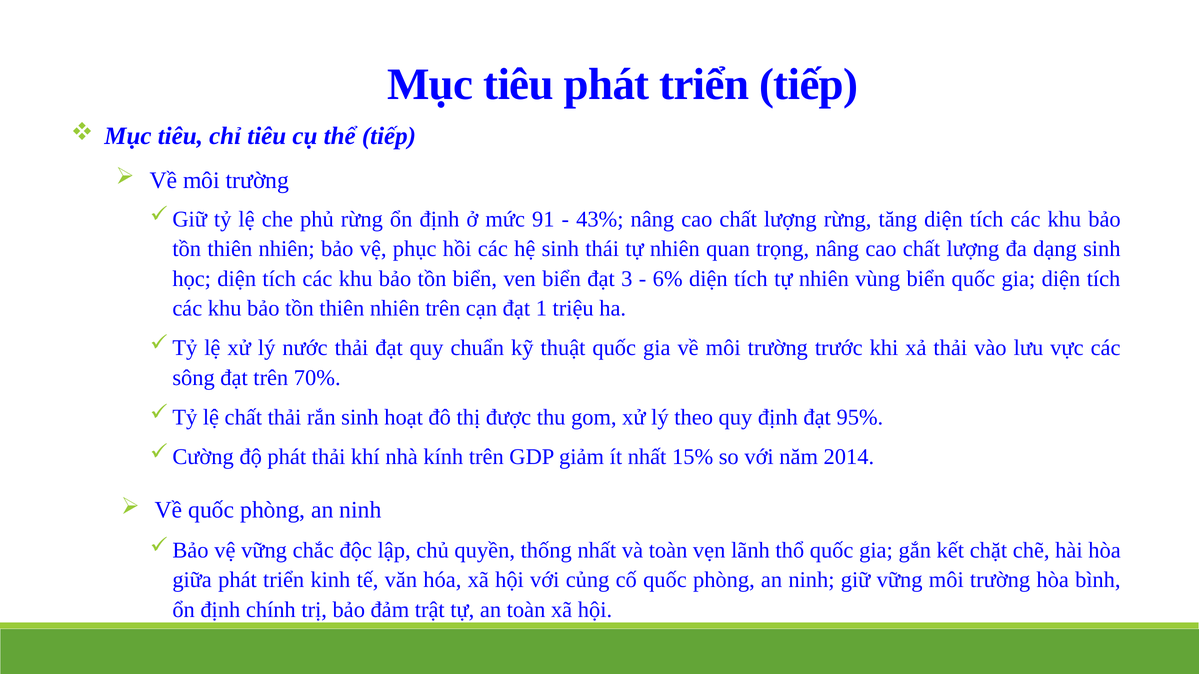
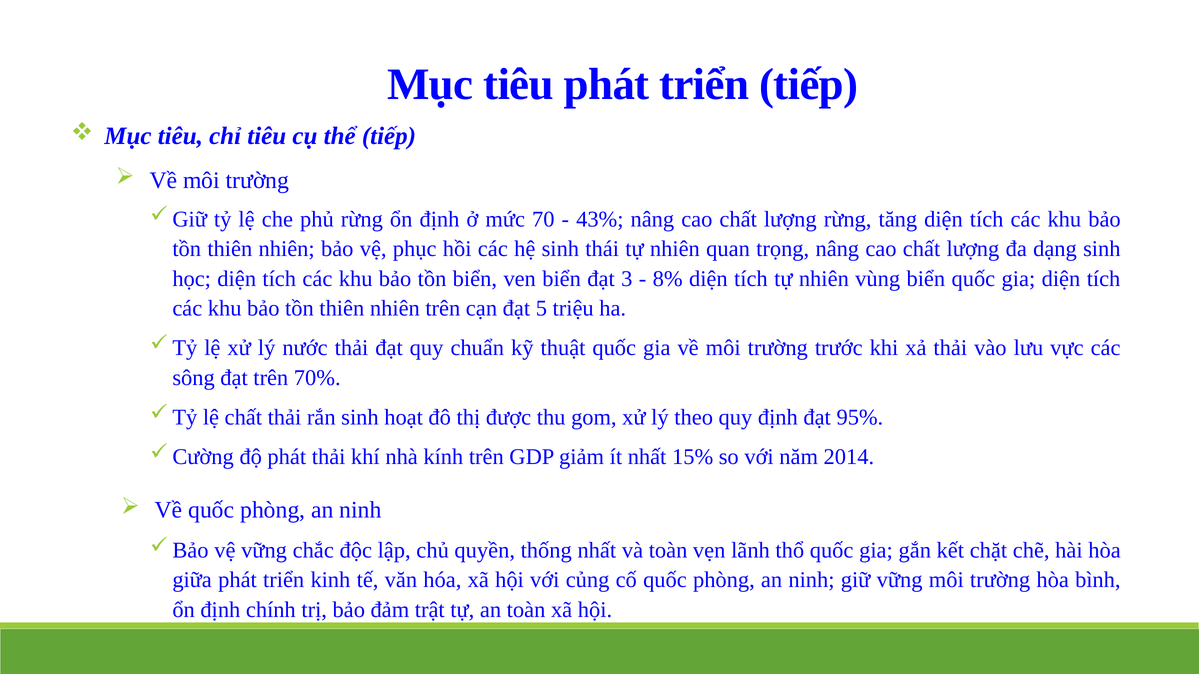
91: 91 -> 70 (543, 220)
6%: 6% -> 8% (668, 279)
1: 1 -> 5 (541, 309)
